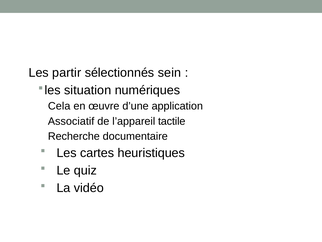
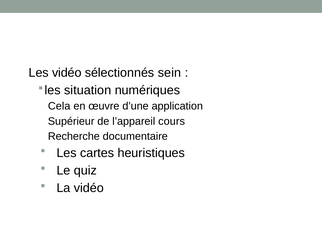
Les partir: partir -> vidéo (67, 72)
Associatif: Associatif -> Supérieur (71, 121)
tactile: tactile -> cours (172, 121)
